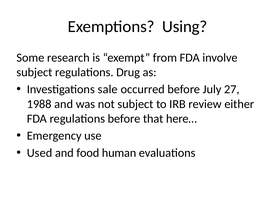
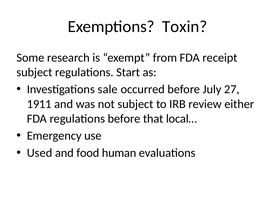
Using: Using -> Toxin (185, 27)
involve: involve -> receipt (220, 58)
Drug: Drug -> Start (128, 72)
1988: 1988 -> 1911 (39, 104)
here…: here… -> local… (182, 119)
